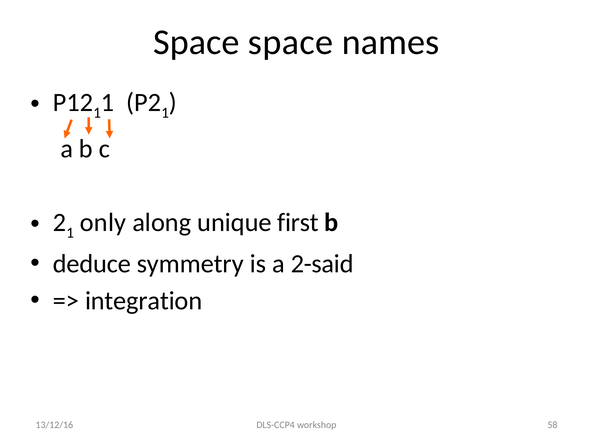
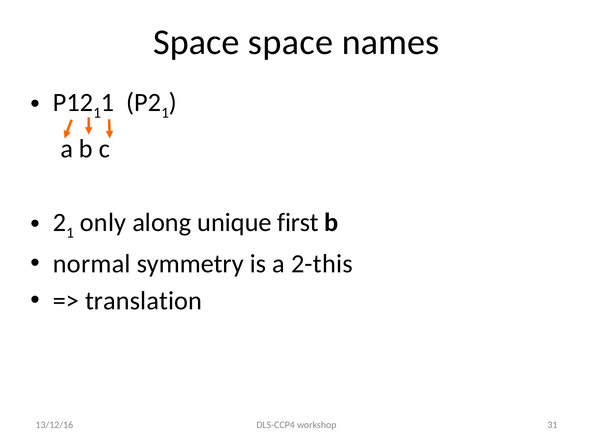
deduce: deduce -> normal (92, 264)
2-said: 2-said -> 2-this (322, 264)
integration: integration -> translation (144, 301)
58: 58 -> 31 (552, 425)
